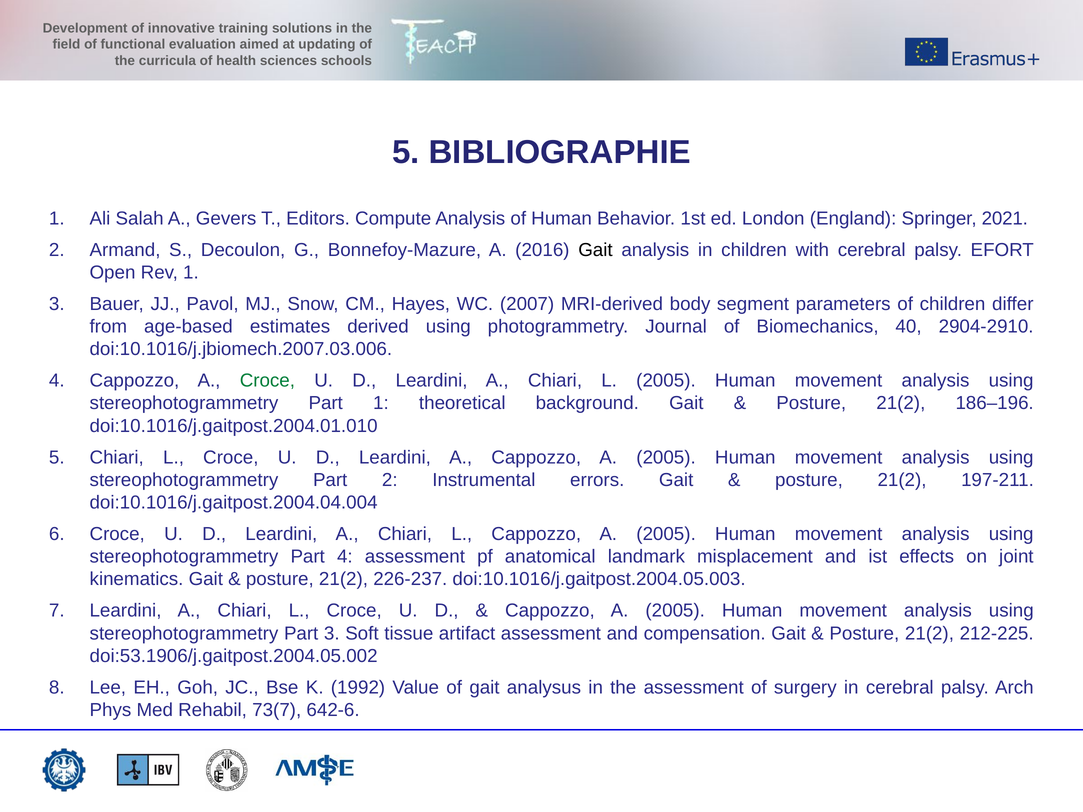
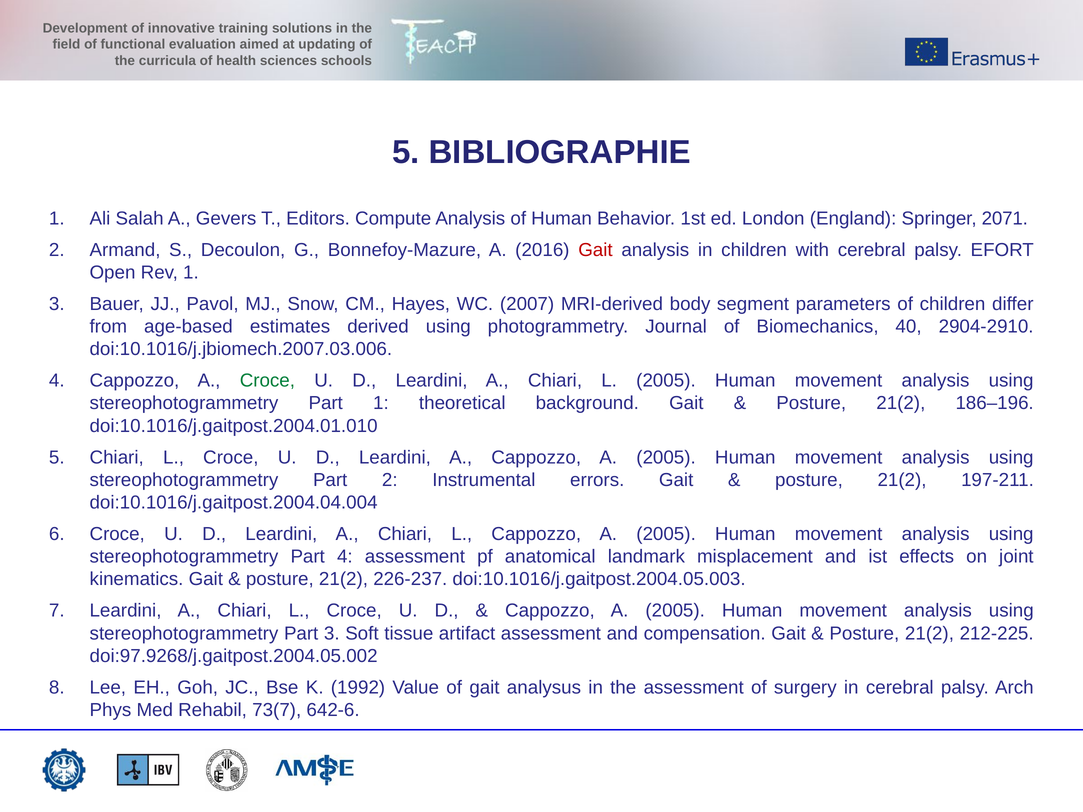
2021: 2021 -> 2071 (1005, 218)
Gait colour: black -> red (595, 250)
doi:53.1906/j.gaitpost.2004.05.002: doi:53.1906/j.gaitpost.2004.05.002 -> doi:97.9268/j.gaitpost.2004.05.002 (234, 656)
